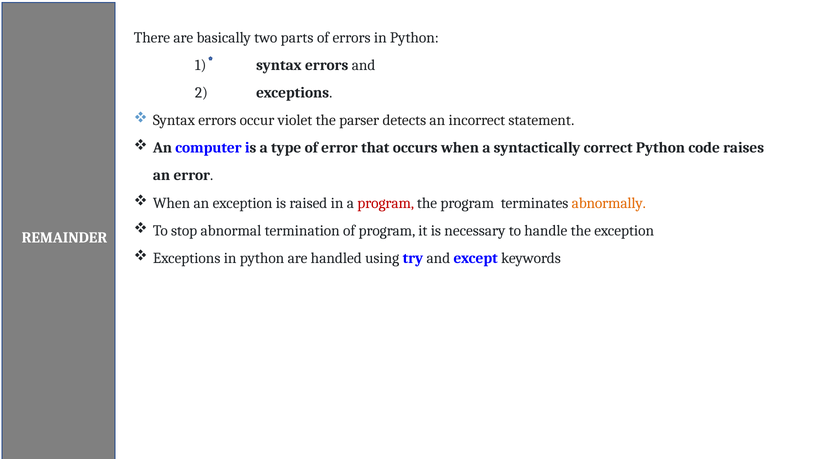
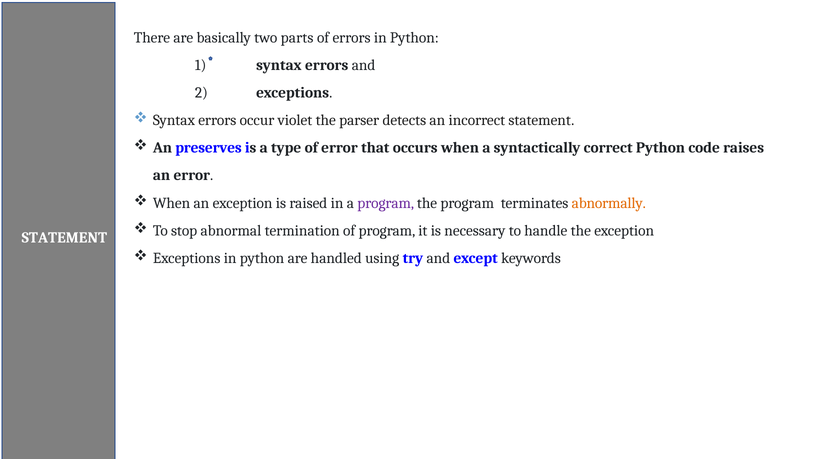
computer: computer -> preserves (209, 148)
program colour: red -> purple (386, 203)
REMAINDER: REMAINDER -> STATEMENT (64, 238)
